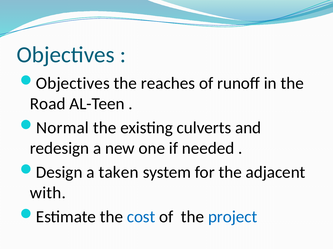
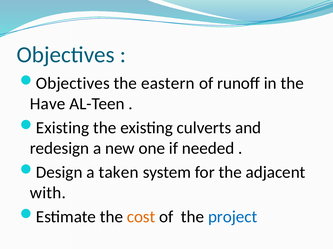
reaches: reaches -> eastern (168, 84)
Road: Road -> Have (48, 104)
Normal: Normal -> Existing (63, 128)
cost colour: blue -> orange (141, 217)
